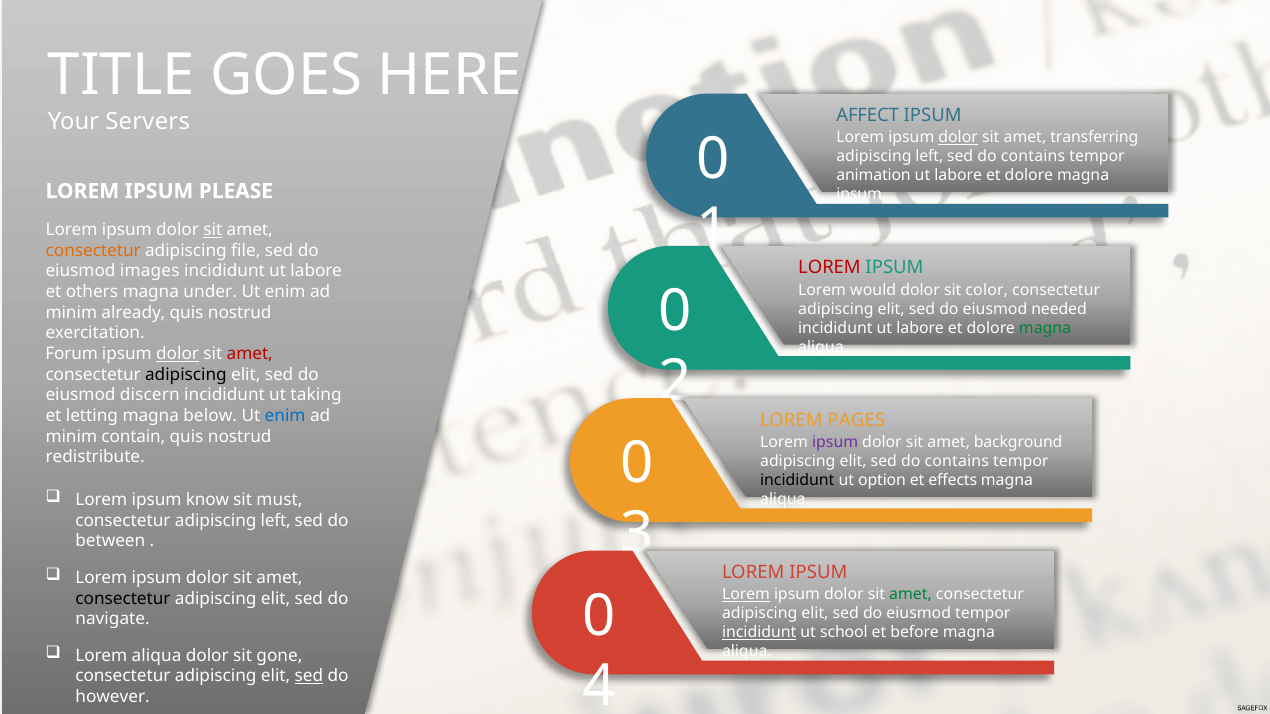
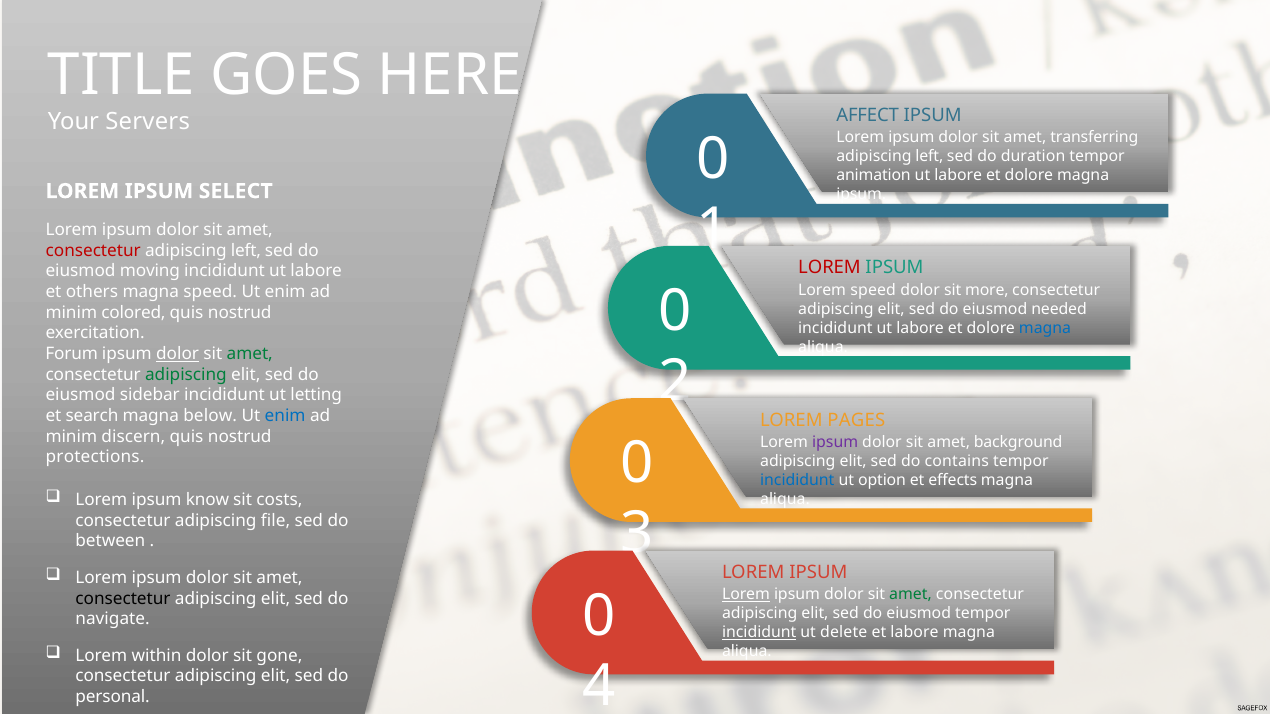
dolor underline: present -> none (958, 138)
contains: contains -> duration (1033, 157)
PLEASE: PLEASE -> SELECT (236, 191)
sit underline: present -> none (213, 230)
consectetur colour: orange -> red (93, 251)
file: file -> left (246, 251)
images: images -> moving (150, 271)
Lorem would: would -> speed (873, 290)
color: color -> more (987, 290)
magna under: under -> speed (210, 292)
already: already -> colored (133, 313)
magna colour: green -> blue (1045, 328)
amet colour: red -> green (250, 354)
adipiscing colour: black -> green (186, 375)
discern: discern -> sidebar (150, 395)
taking: taking -> letting (316, 395)
letting: letting -> search (92, 416)
contain: contain -> discern (133, 437)
redistribute: redistribute -> protections (95, 457)
incididunt colour: black -> blue (797, 481)
must: must -> costs (279, 500)
consectetur adipiscing left: left -> file (276, 521)
school: school -> delete (844, 633)
et before: before -> labore (915, 633)
Lorem aliqua: aliqua -> within (157, 656)
sed underline: present -> none (309, 677)
however: however -> personal (113, 697)
